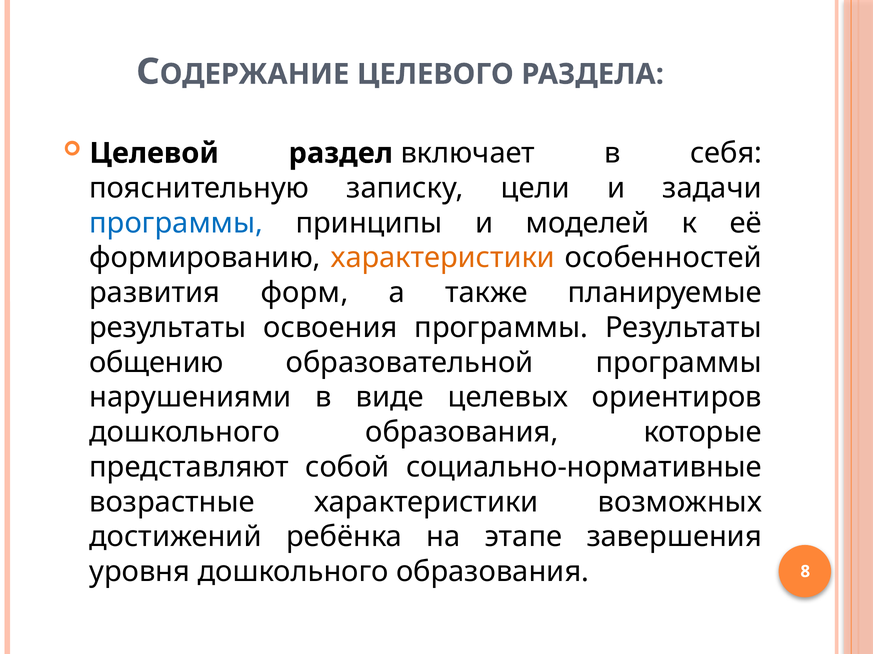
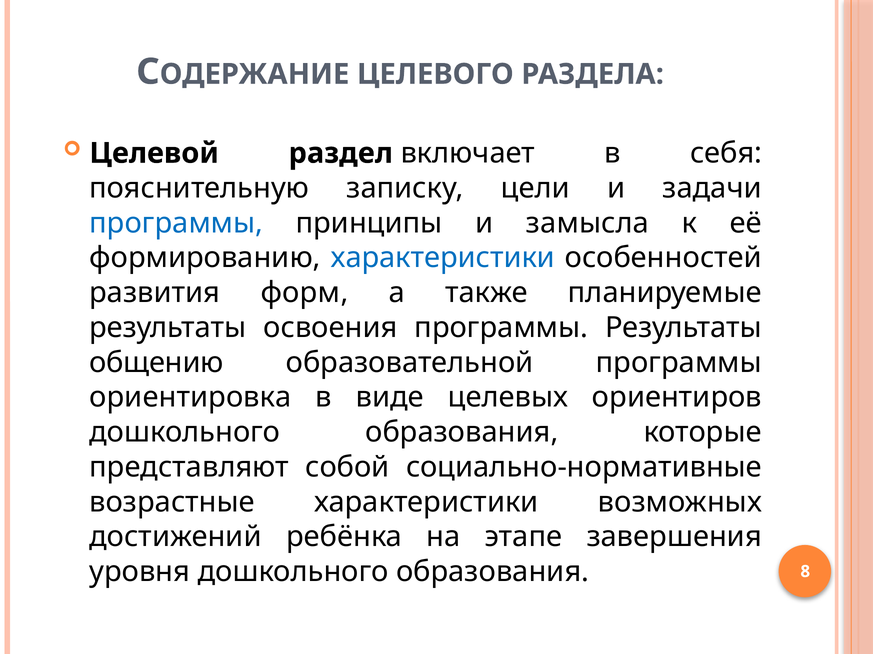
моделей: моделей -> замысла (588, 223)
характеристики colour: orange -> blue (443, 258)
нарушениями: нарушениями -> ориентировка (190, 398)
